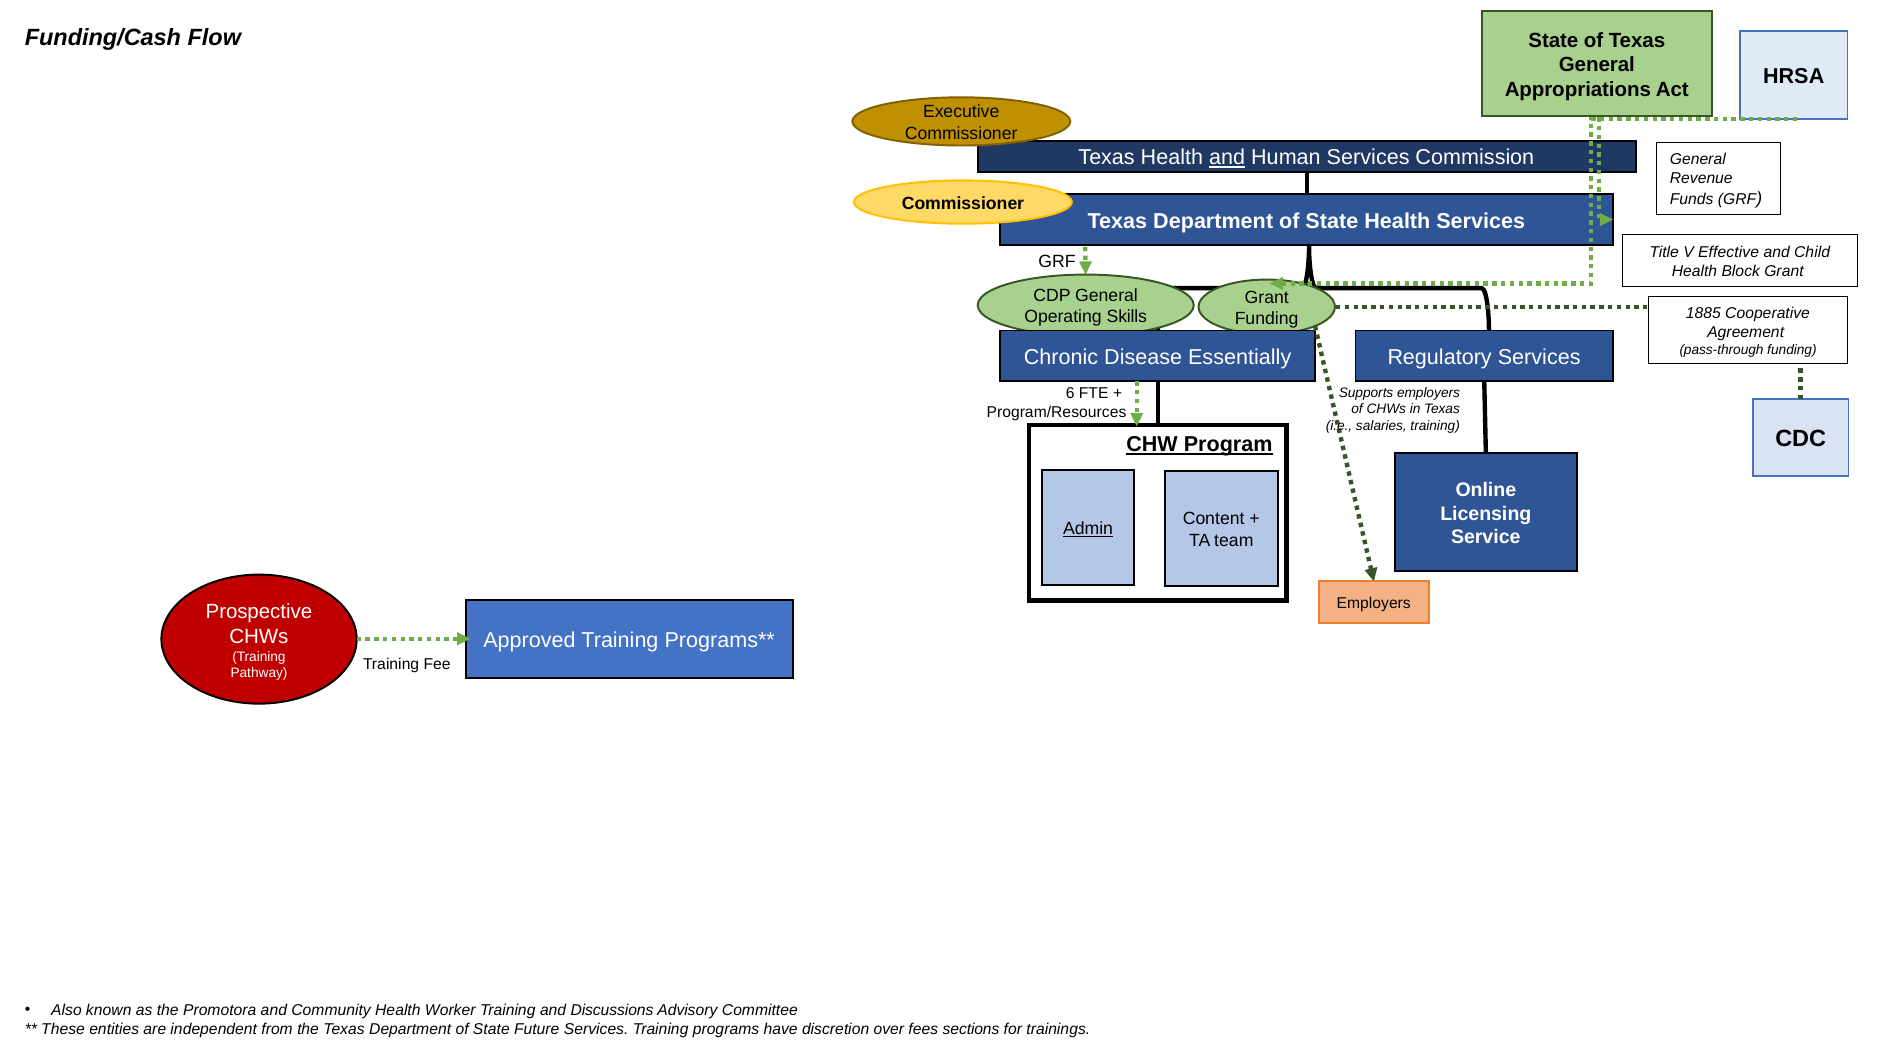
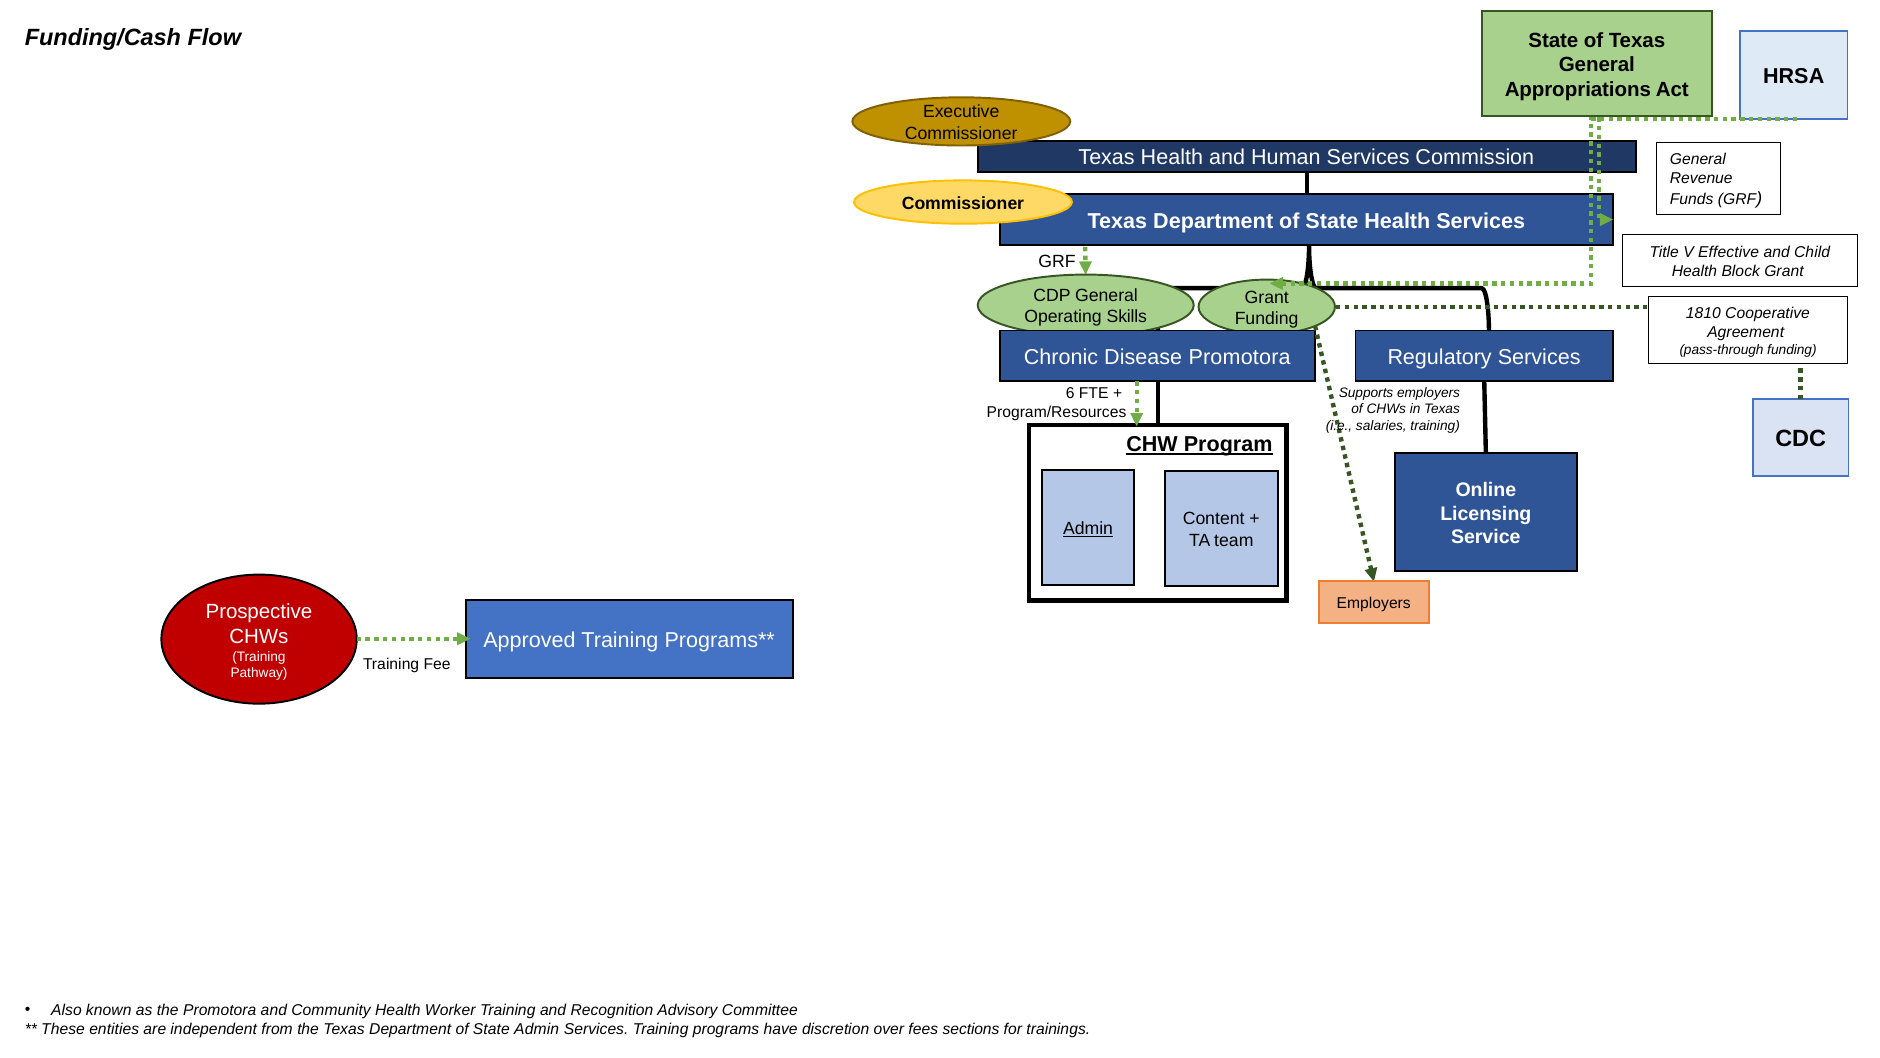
and underline: present -> none (1227, 158)
1885: 1885 -> 1810 (1703, 313)
Disease Essentially: Essentially -> Promotora (1240, 357)
Discussions: Discussions -> Recognition (612, 1010)
State Future: Future -> Admin (537, 1029)
